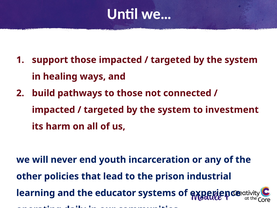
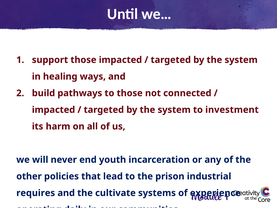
learning: learning -> requires (36, 193)
educator: educator -> cultivate (115, 193)
